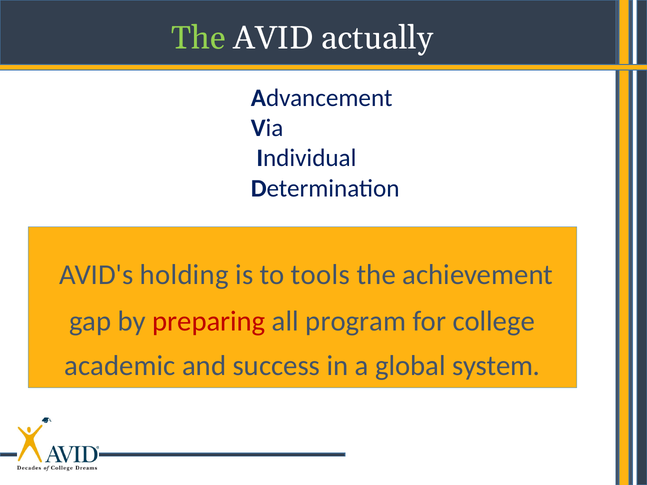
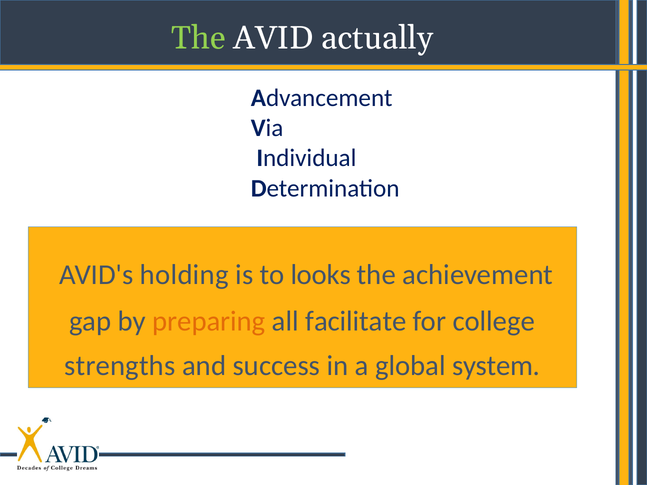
tools: tools -> looks (321, 275)
preparing colour: red -> orange (209, 321)
program: program -> facilitate (356, 321)
academic: academic -> strengths (120, 366)
